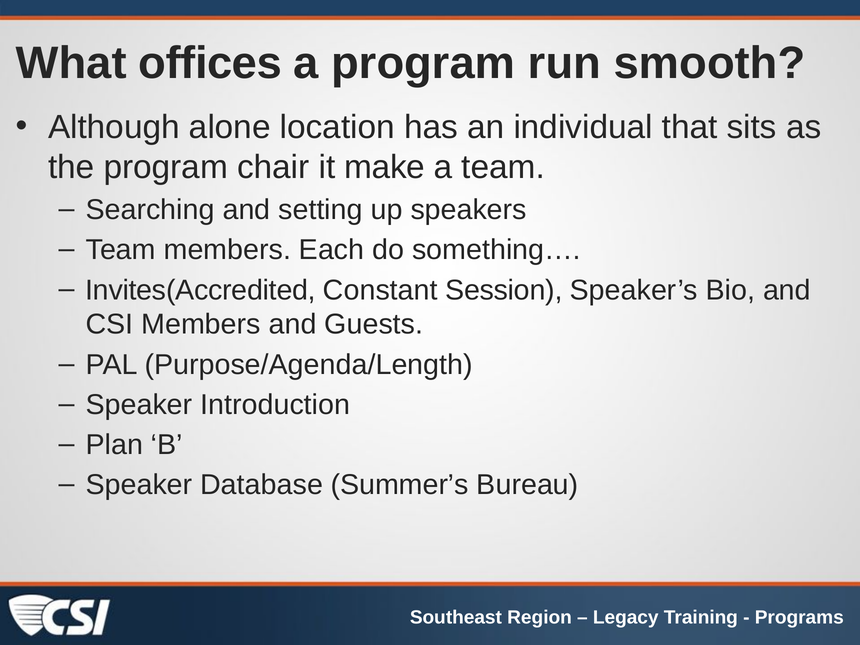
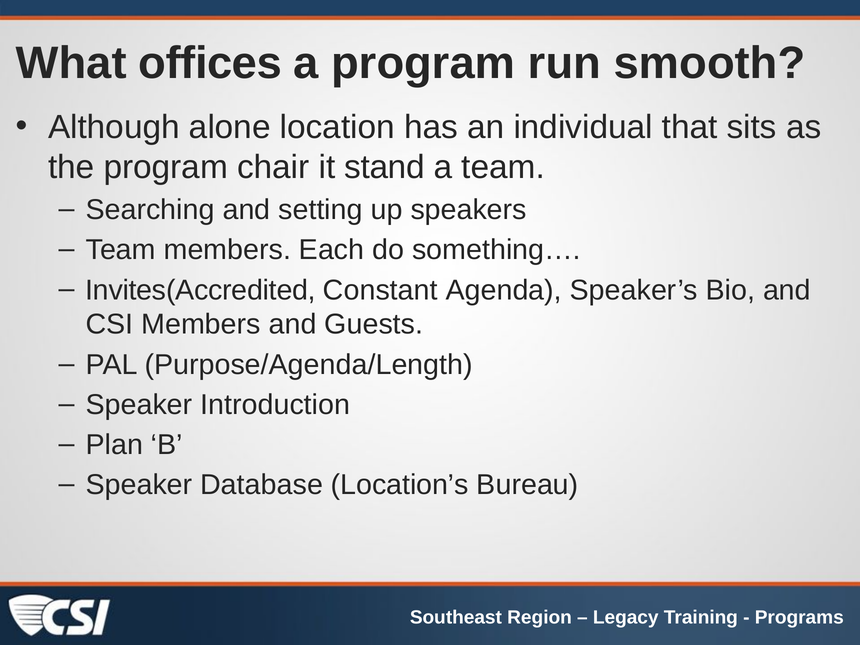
make: make -> stand (385, 167)
Session: Session -> Agenda (504, 290)
Summer’s: Summer’s -> Location’s (400, 485)
